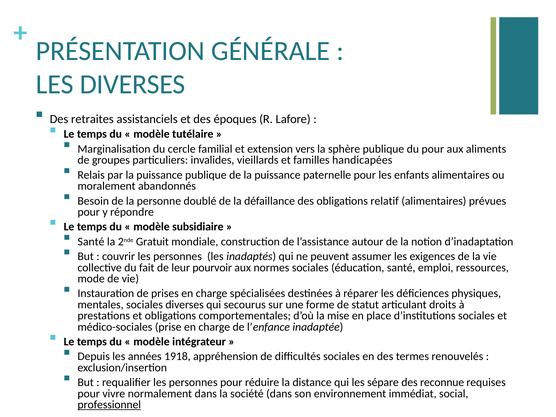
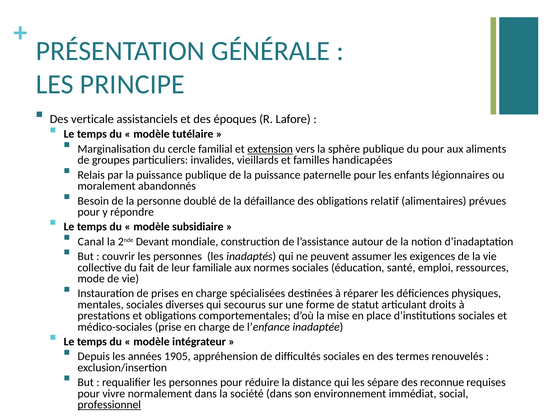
LES DIVERSES: DIVERSES -> PRINCIPE (132, 84)
retraites: retraites -> verticale (92, 119)
extension underline: none -> present (270, 149)
enfants alimentaires: alimentaires -> légionnaires (461, 175)
Santé: Santé -> Canal (91, 242)
Gratuit: Gratuit -> Devant (152, 242)
pourvoir: pourvoir -> familiale (212, 268)
1918: 1918 -> 1905 (177, 356)
